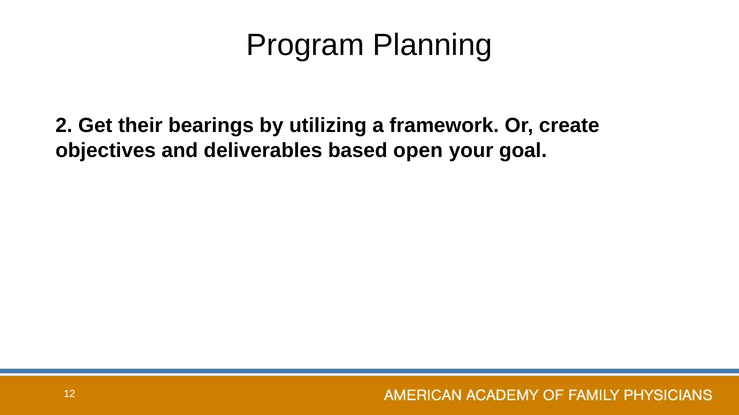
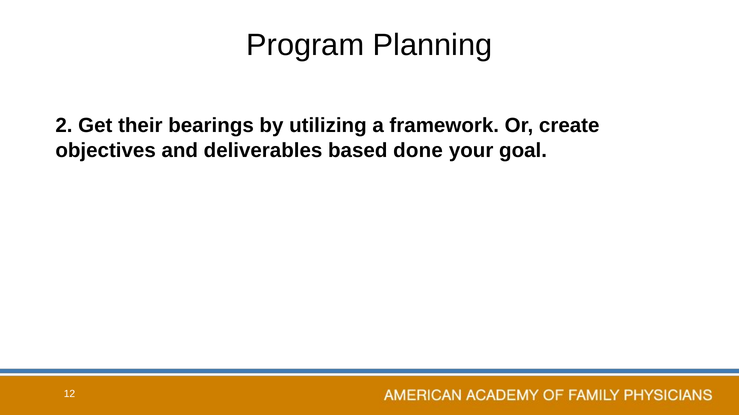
open: open -> done (418, 151)
